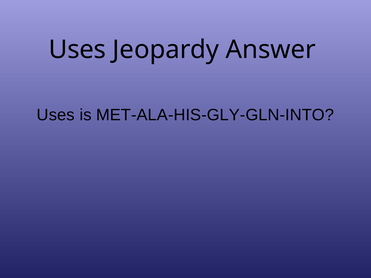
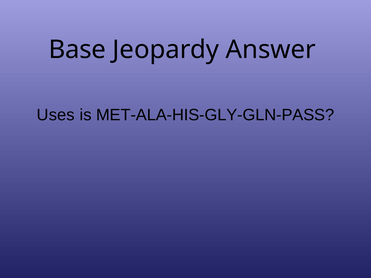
Uses: Uses -> Base (77, 50)
MET-ALA-HIS-GLY-GLN-INTO: MET-ALA-HIS-GLY-GLN-INTO -> MET-ALA-HIS-GLY-GLN-PASS (215, 115)
